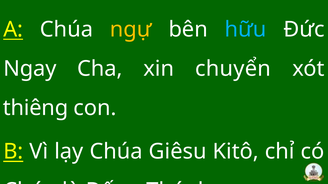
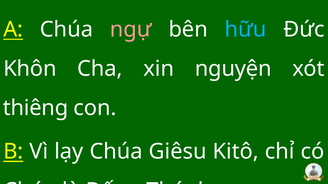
ngự colour: yellow -> pink (131, 29)
Ngay: Ngay -> Khôn (30, 69)
chuyển: chuyển -> nguyện (233, 69)
